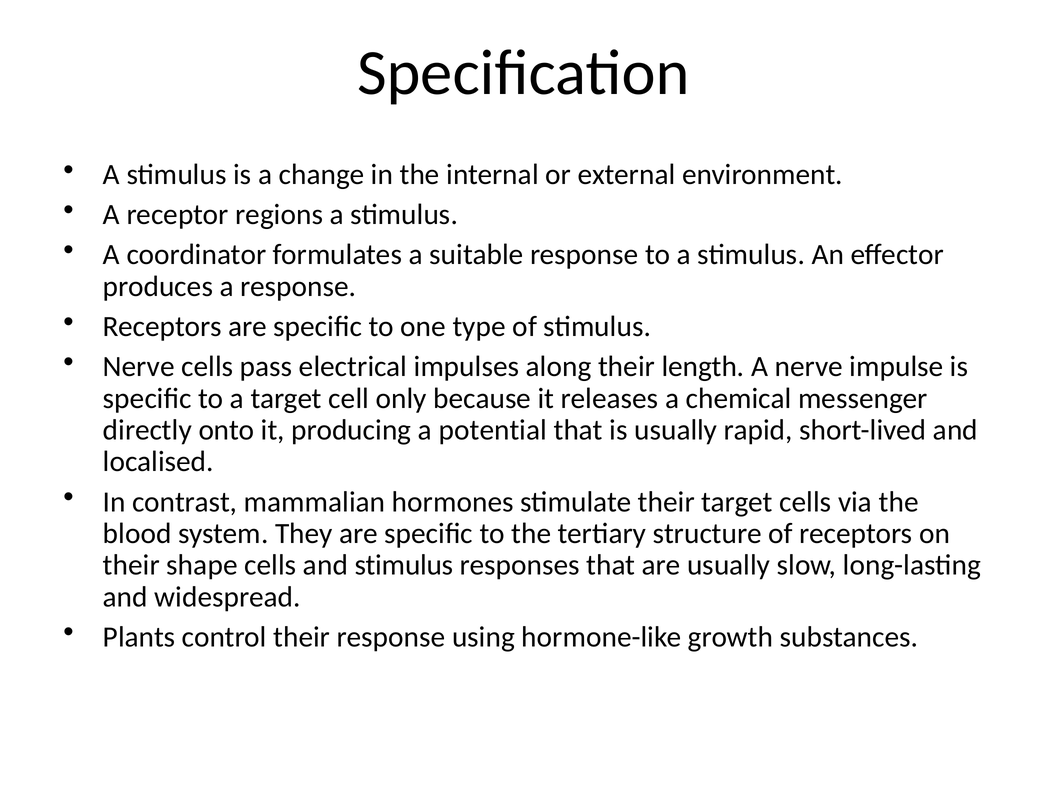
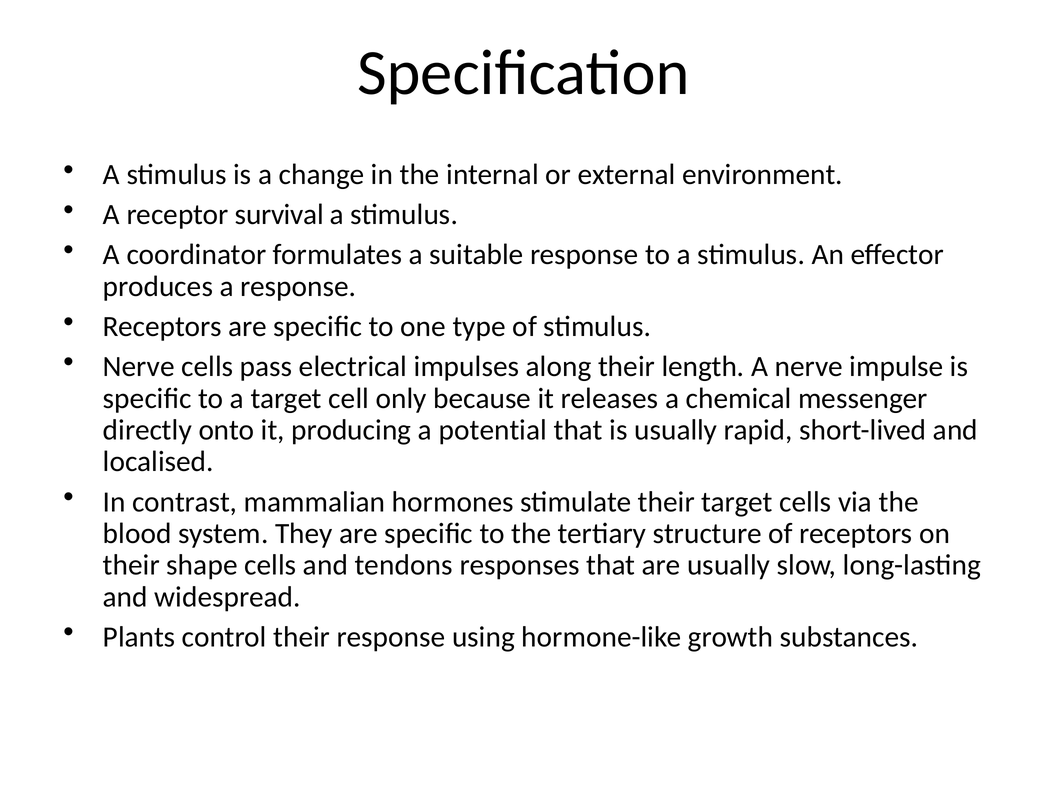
regions: regions -> survival (279, 215)
and stimulus: stimulus -> tendons (404, 565)
